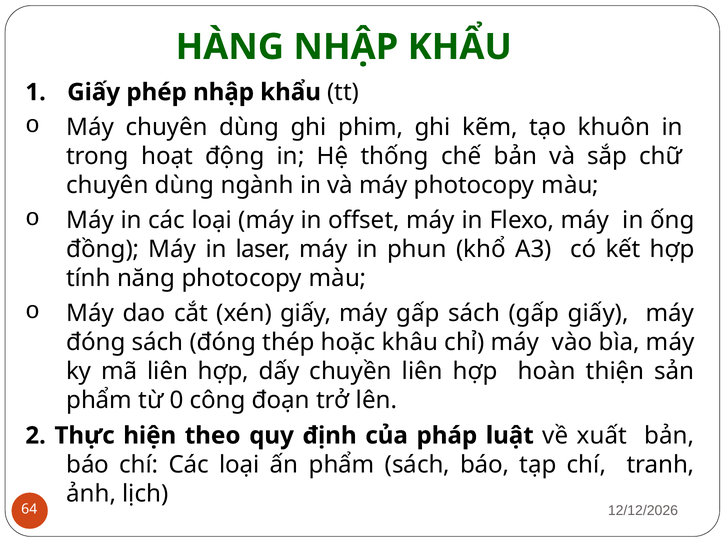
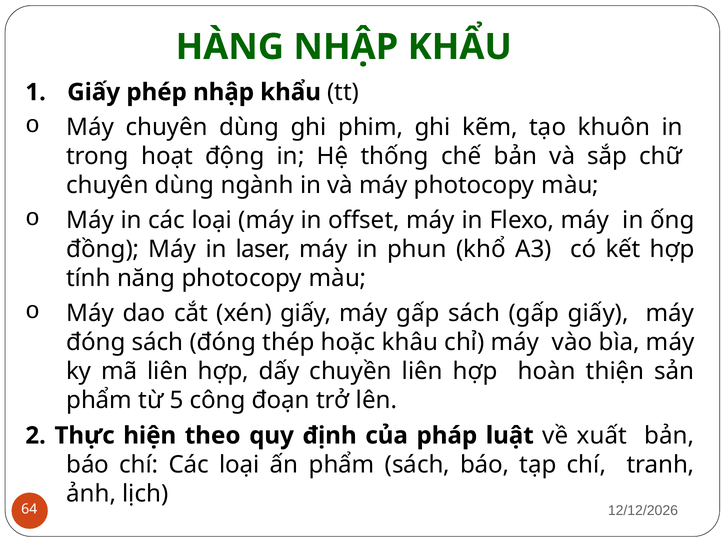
0: 0 -> 5 (177, 400)
